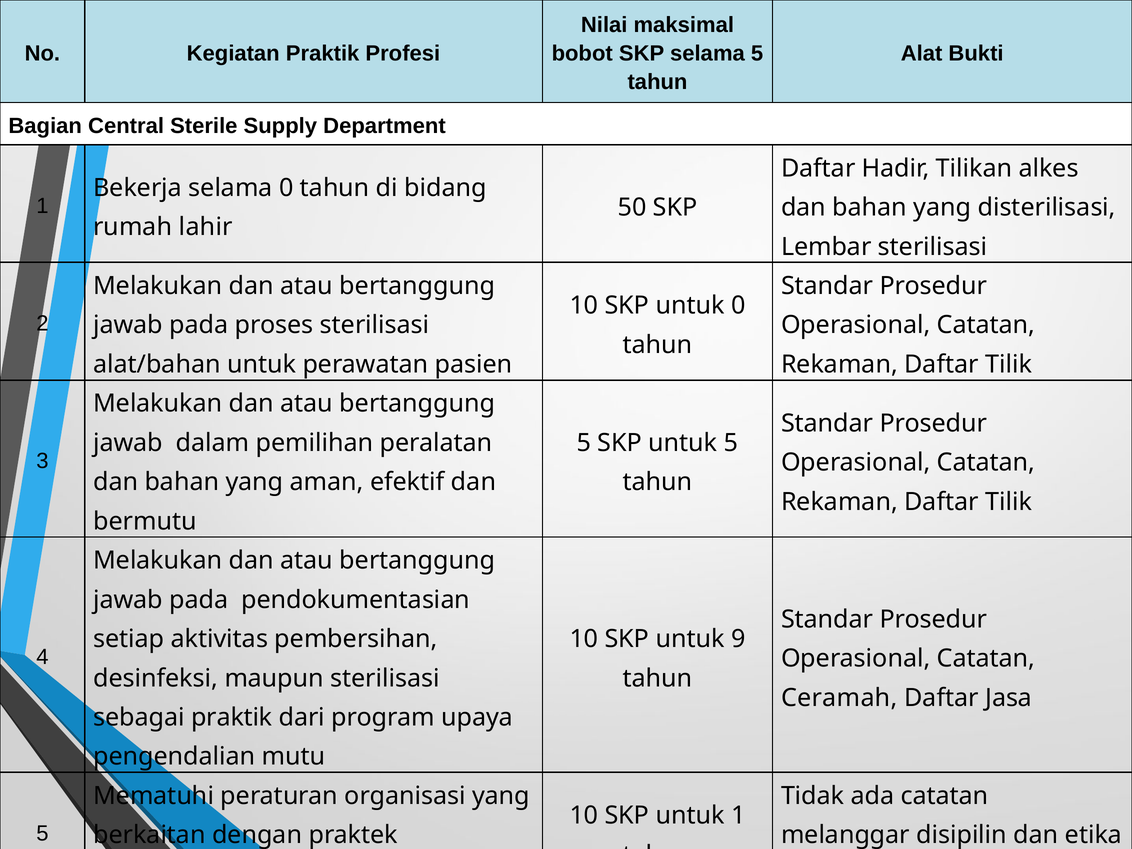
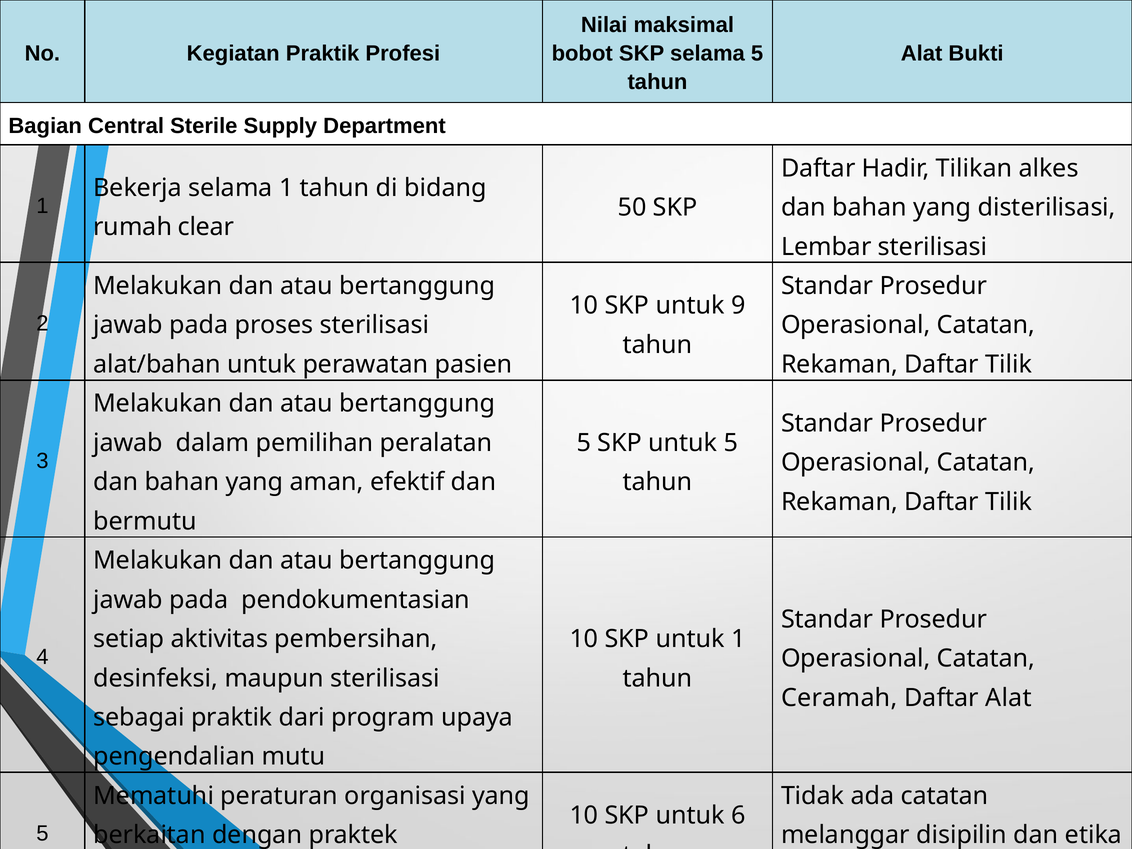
selama 0: 0 -> 1 (286, 188)
lahir: lahir -> clear (206, 227)
untuk 0: 0 -> 9 (738, 306)
untuk 9: 9 -> 1 (738, 639)
Daftar Jasa: Jasa -> Alat (1008, 698)
untuk 1: 1 -> 6 (738, 816)
